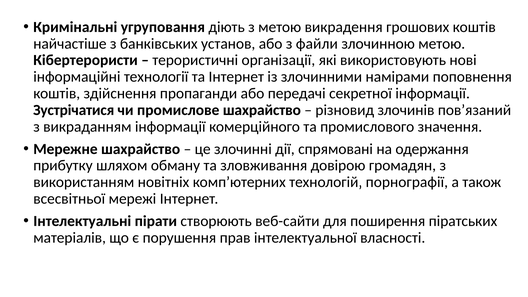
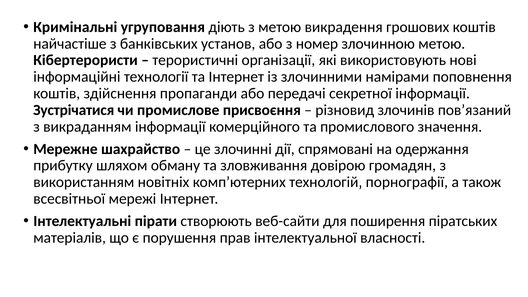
файли: файли -> номер (317, 44)
промислове шахрайство: шахрайство -> присвоєння (262, 110)
